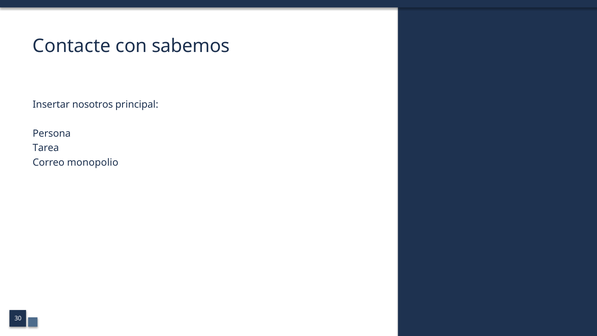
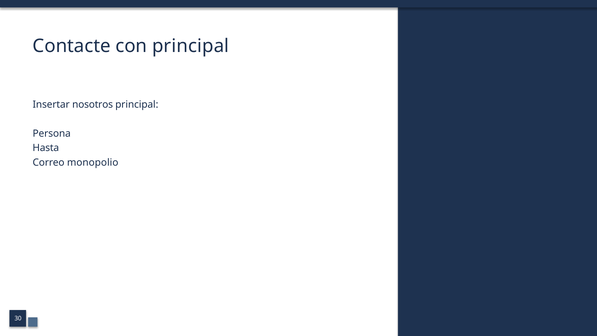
con sabemos: sabemos -> principal (191, 46)
Tarea: Tarea -> Hasta (46, 148)
